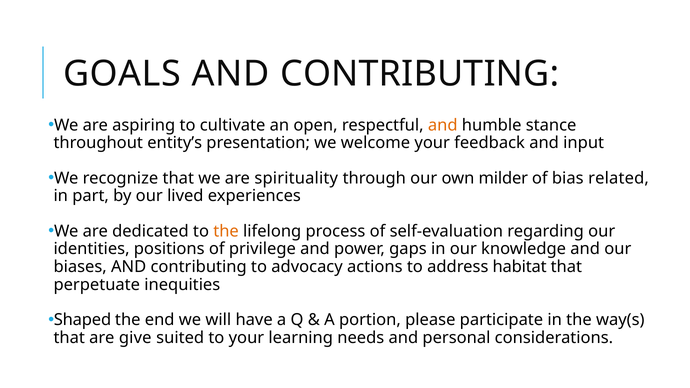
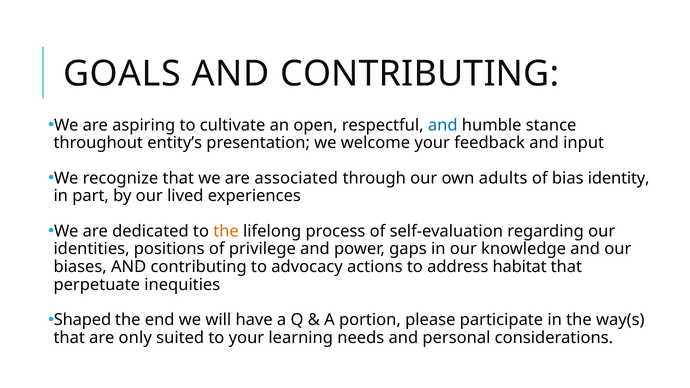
and colour: orange -> blue (443, 125)
spirituality: spirituality -> associated (296, 178)
milder: milder -> adults (503, 178)
related: related -> identity (619, 178)
give: give -> only (135, 338)
